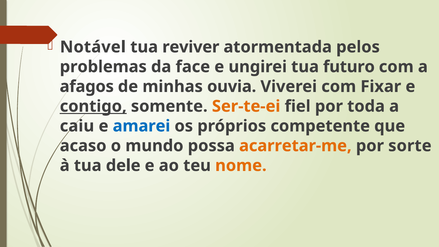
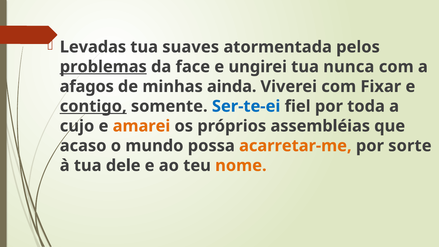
Notável: Notável -> Levadas (93, 47)
reviver: reviver -> suaves (191, 47)
problemas underline: none -> present (103, 67)
futuro: futuro -> nunca (349, 67)
ouvia: ouvia -> ainda (232, 86)
Ser-te-ei colour: orange -> blue (246, 106)
caiu: caiu -> cujo (77, 126)
amarei colour: blue -> orange (141, 126)
competente: competente -> assembléias (320, 126)
